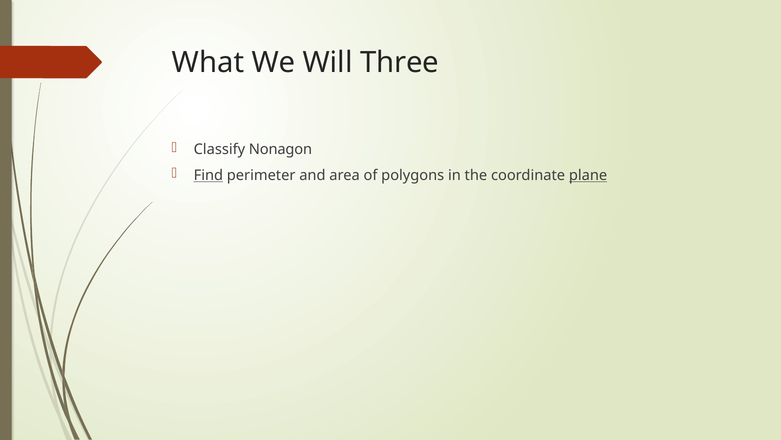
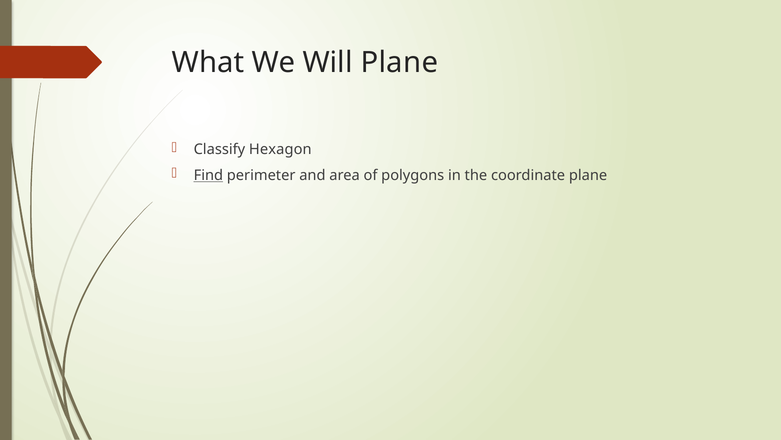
Will Three: Three -> Plane (399, 63)
Nonagon: Nonagon -> Hexagon (280, 149)
plane underline: present -> none (588, 175)
